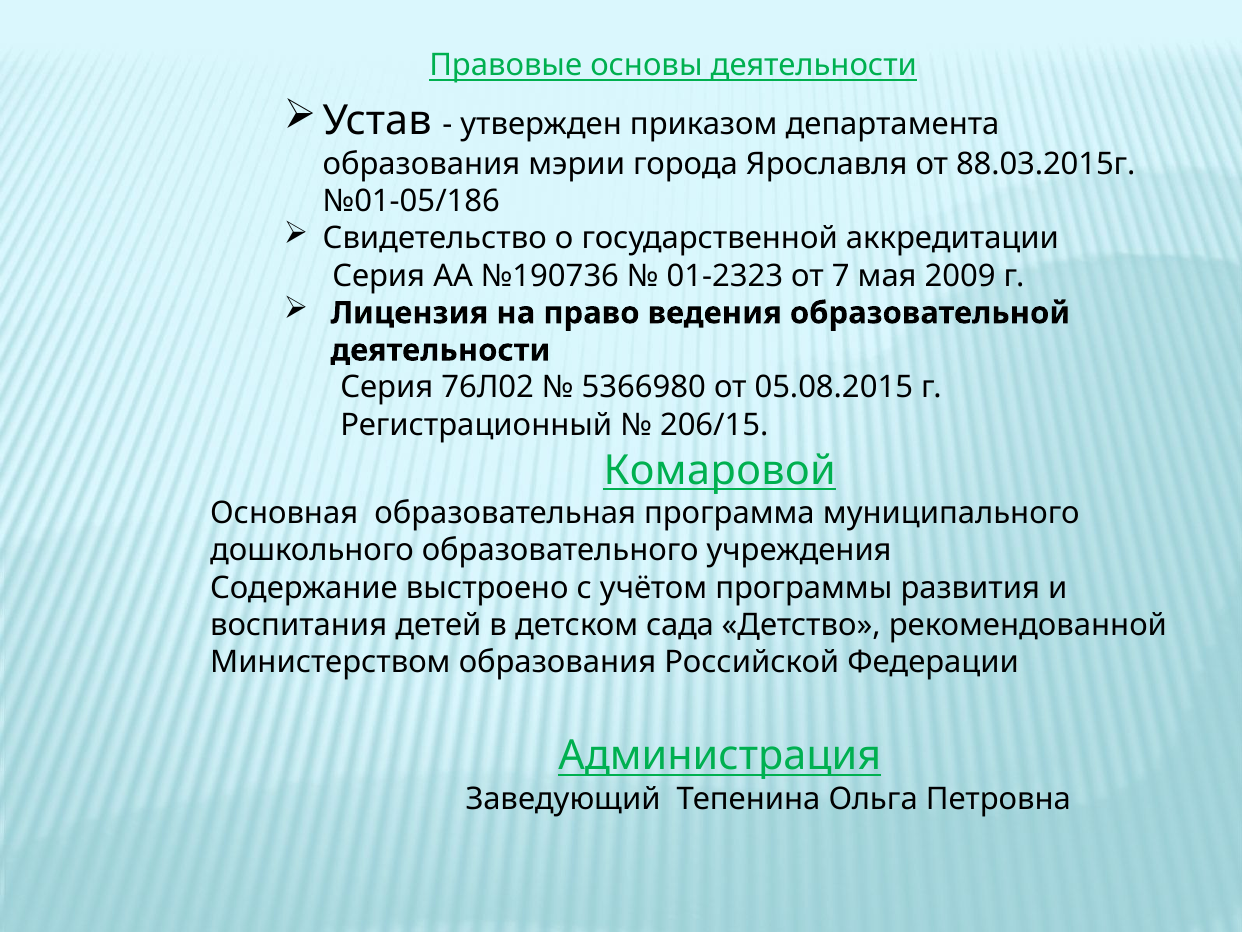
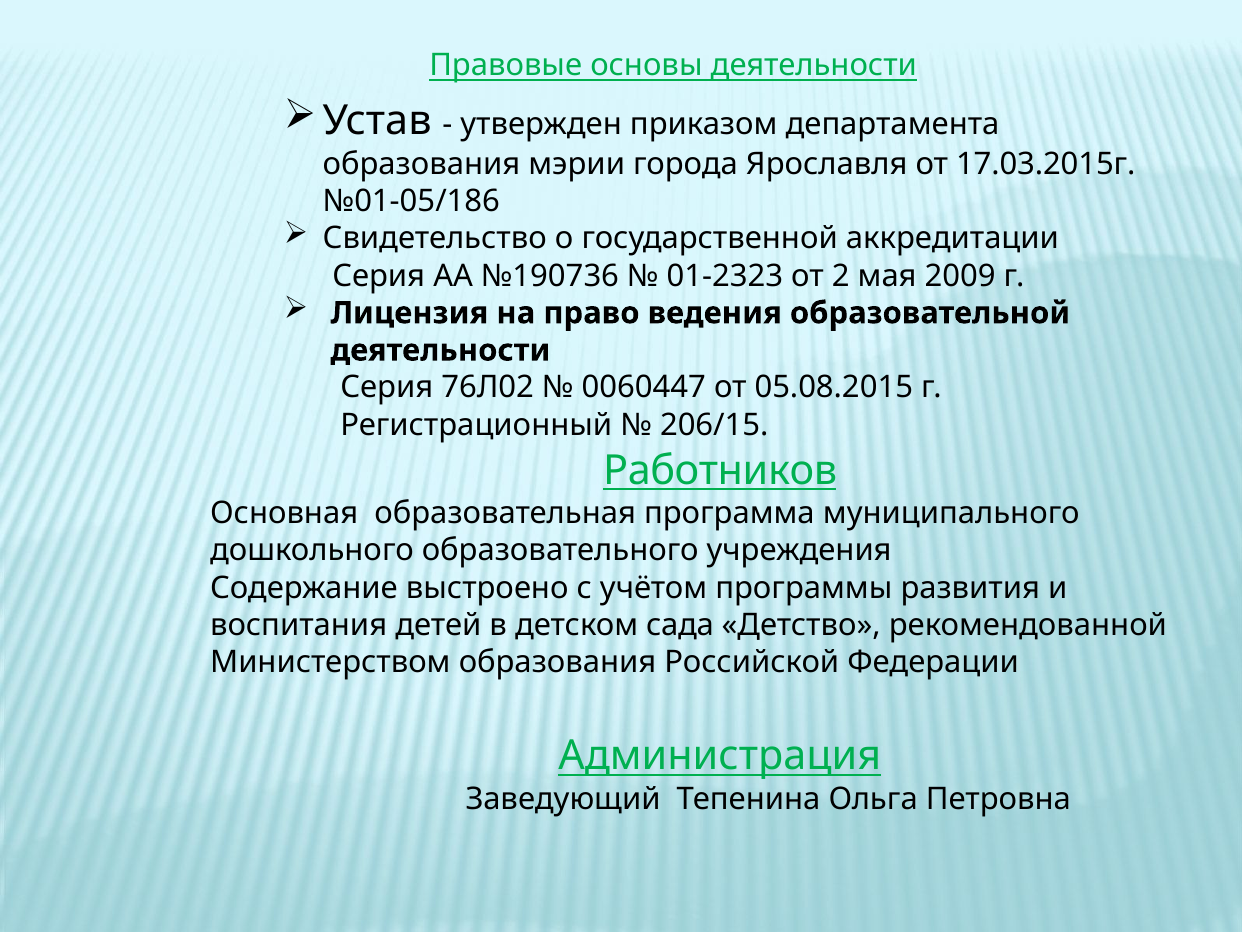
88.03.2015г: 88.03.2015г -> 17.03.2015г (1046, 164)
7: 7 -> 2 (841, 276)
5366980: 5366980 -> 0060447 (644, 387)
Комаровой: Комаровой -> Работников (720, 470)
